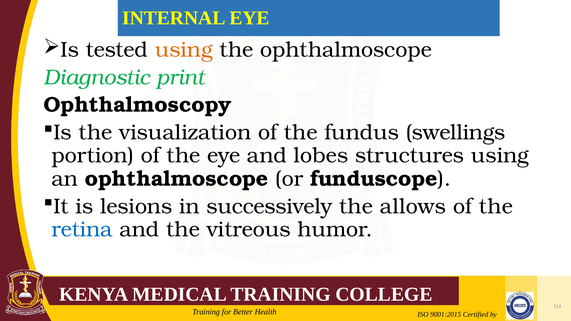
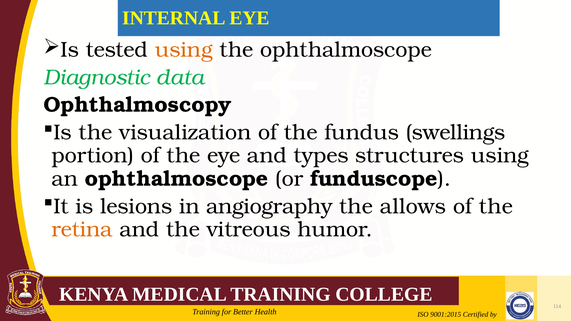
print: print -> data (180, 77)
lobes: lobes -> types (321, 156)
successively: successively -> angiography (269, 206)
retina colour: blue -> orange (82, 230)
